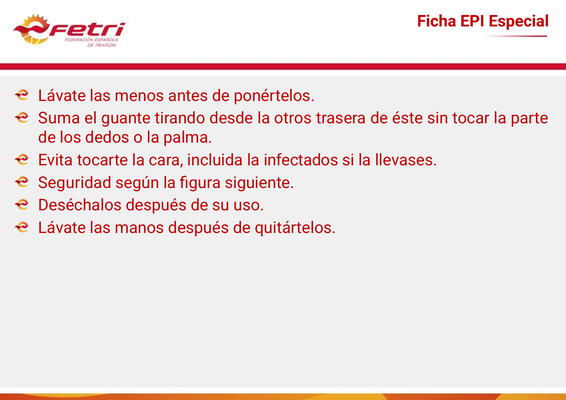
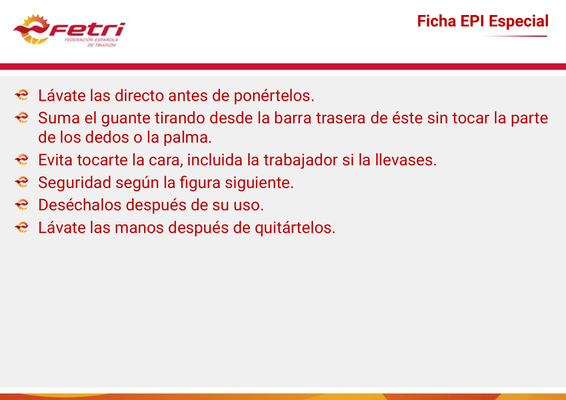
menos: menos -> directo (140, 96)
otros: otros -> barra (293, 118)
infectados: infectados -> trabajador (301, 160)
